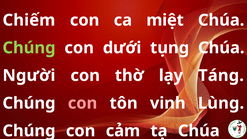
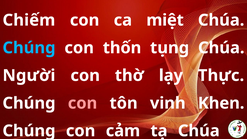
Chúng colour: light green -> light blue (29, 48)
dưới: dưới -> thốn (122, 48)
Táng: Táng -> Thực (221, 75)
Lùng: Lùng -> Khen (221, 103)
